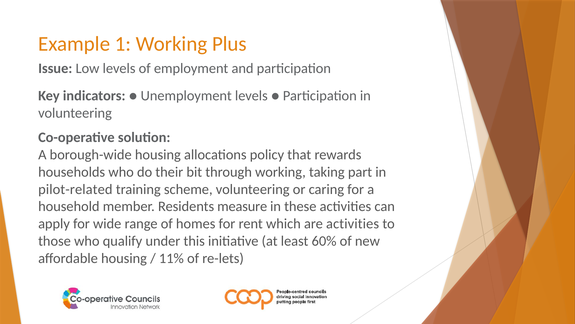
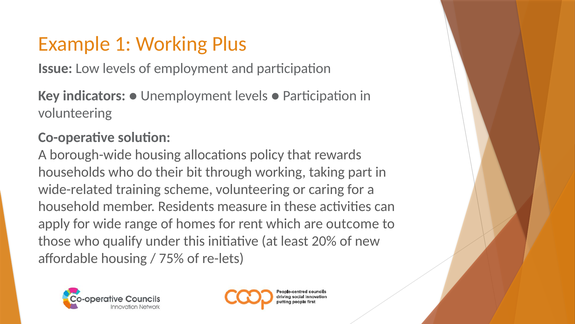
pilot-related: pilot-related -> wide-related (75, 189)
are activities: activities -> outcome (353, 223)
60%: 60% -> 20% (324, 241)
11%: 11% -> 75% (171, 258)
